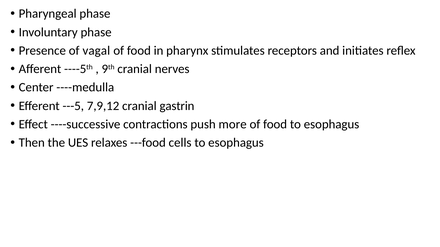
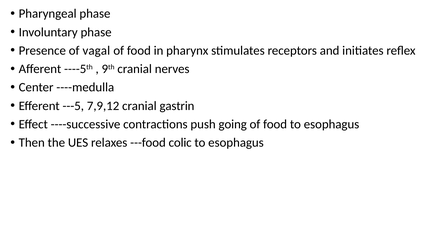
more: more -> going (233, 124)
cells: cells -> colic (180, 143)
